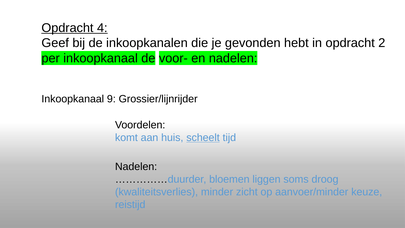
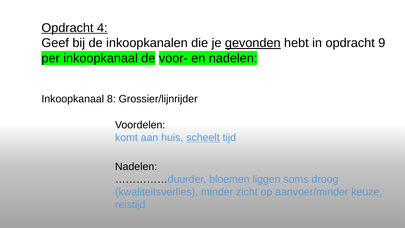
gevonden underline: none -> present (253, 43)
2: 2 -> 9 (382, 43)
9: 9 -> 8 (111, 99)
